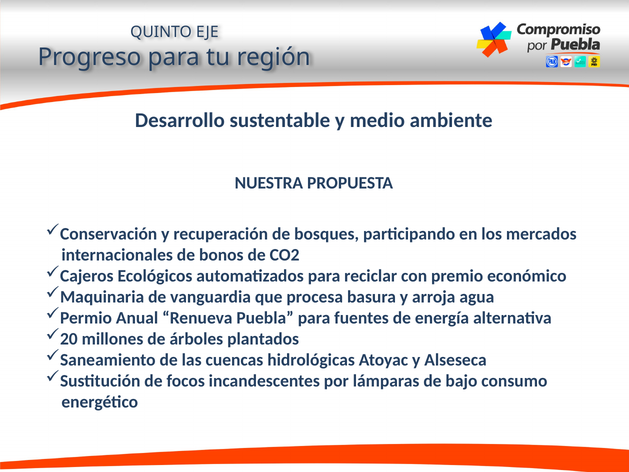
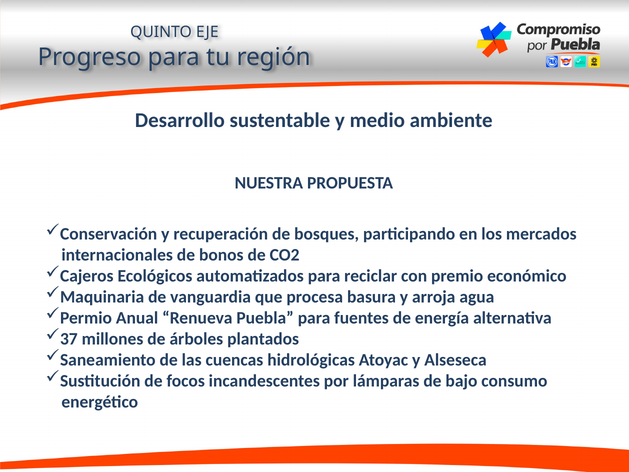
20: 20 -> 37 (69, 339)
